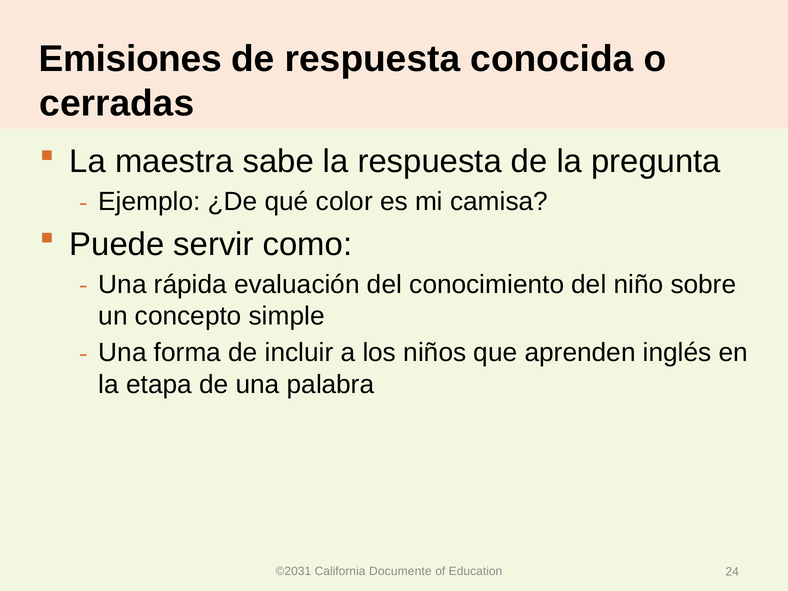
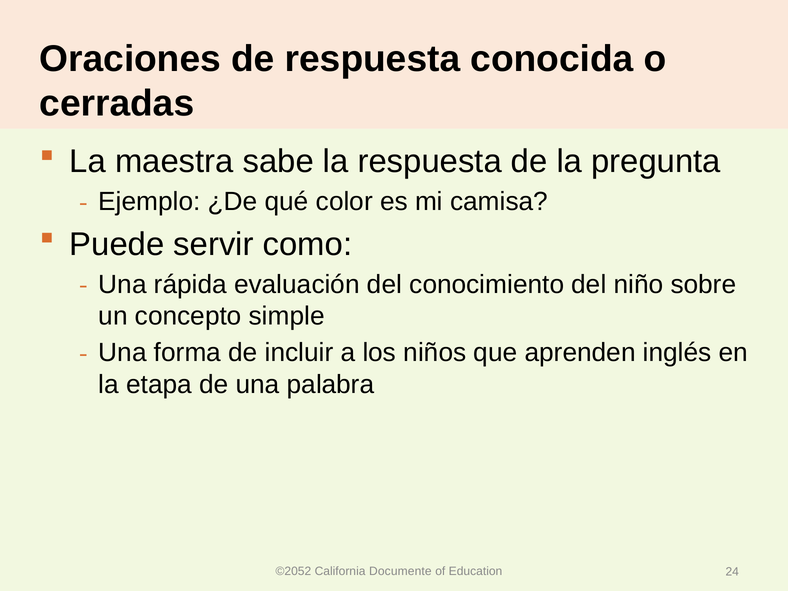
Emisiones: Emisiones -> Oraciones (130, 59)
©2031: ©2031 -> ©2052 (293, 571)
